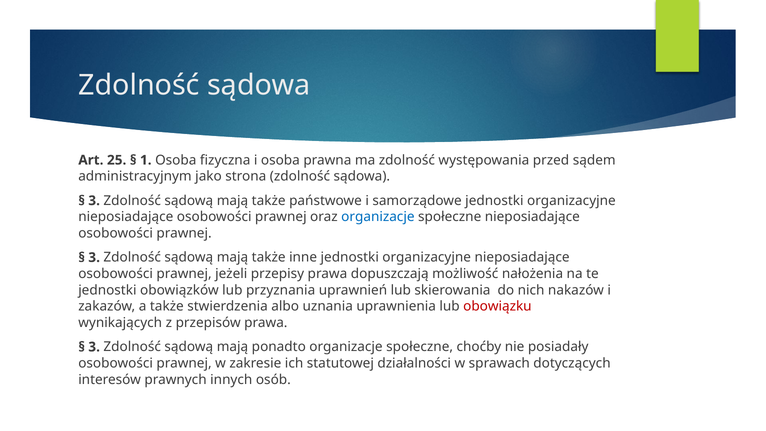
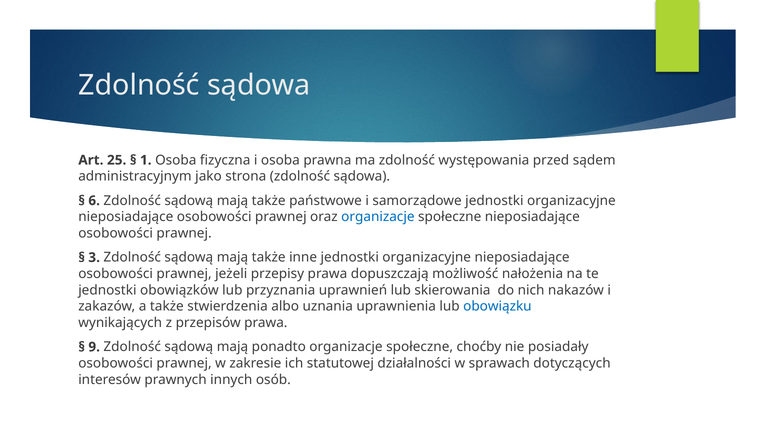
3: 3 -> 6 (94, 201)
obowiązku colour: red -> blue (497, 306)
3: 3 -> 9 (94, 347)
